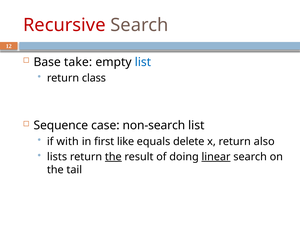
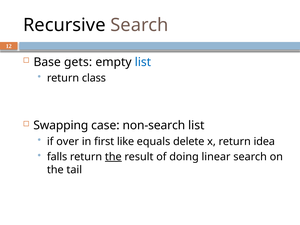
Recursive colour: red -> black (64, 25)
take: take -> gets (78, 62)
Sequence: Sequence -> Swapping (61, 125)
with: with -> over (68, 141)
also: also -> idea (264, 141)
lists: lists -> falls (57, 157)
linear underline: present -> none (216, 157)
